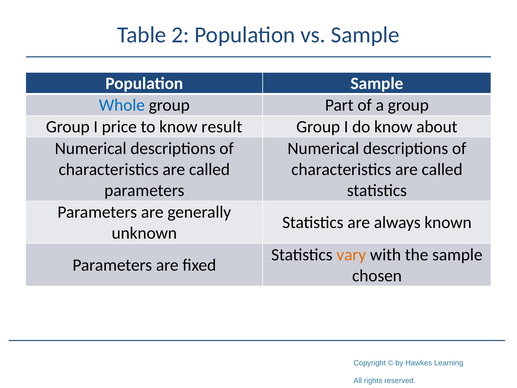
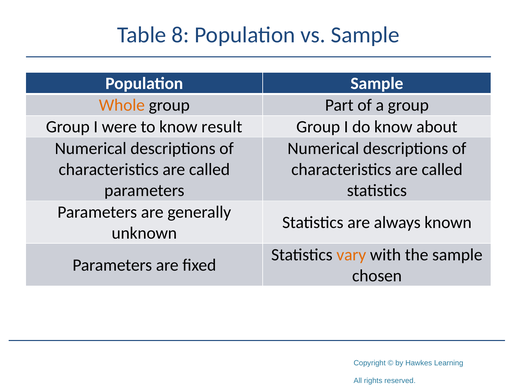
2: 2 -> 8 (180, 35)
Whole colour: blue -> orange (122, 105)
price: price -> were (119, 127)
